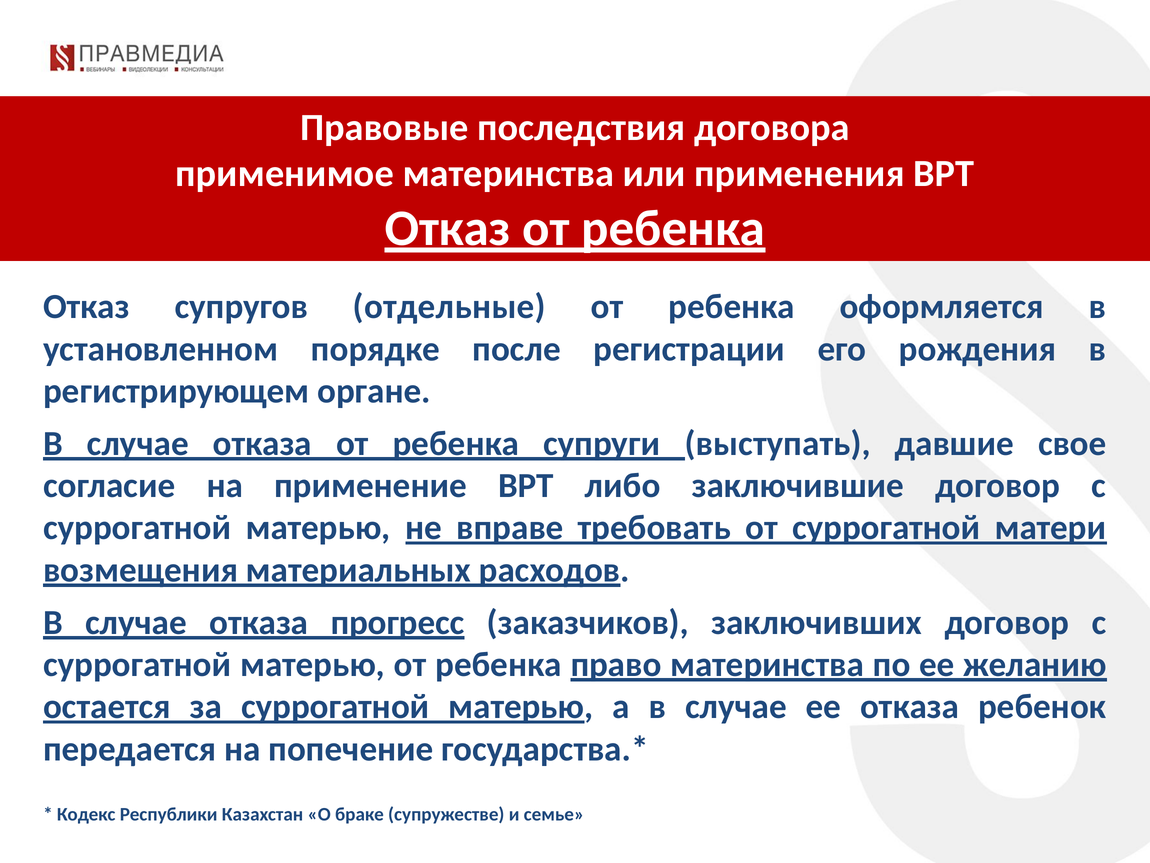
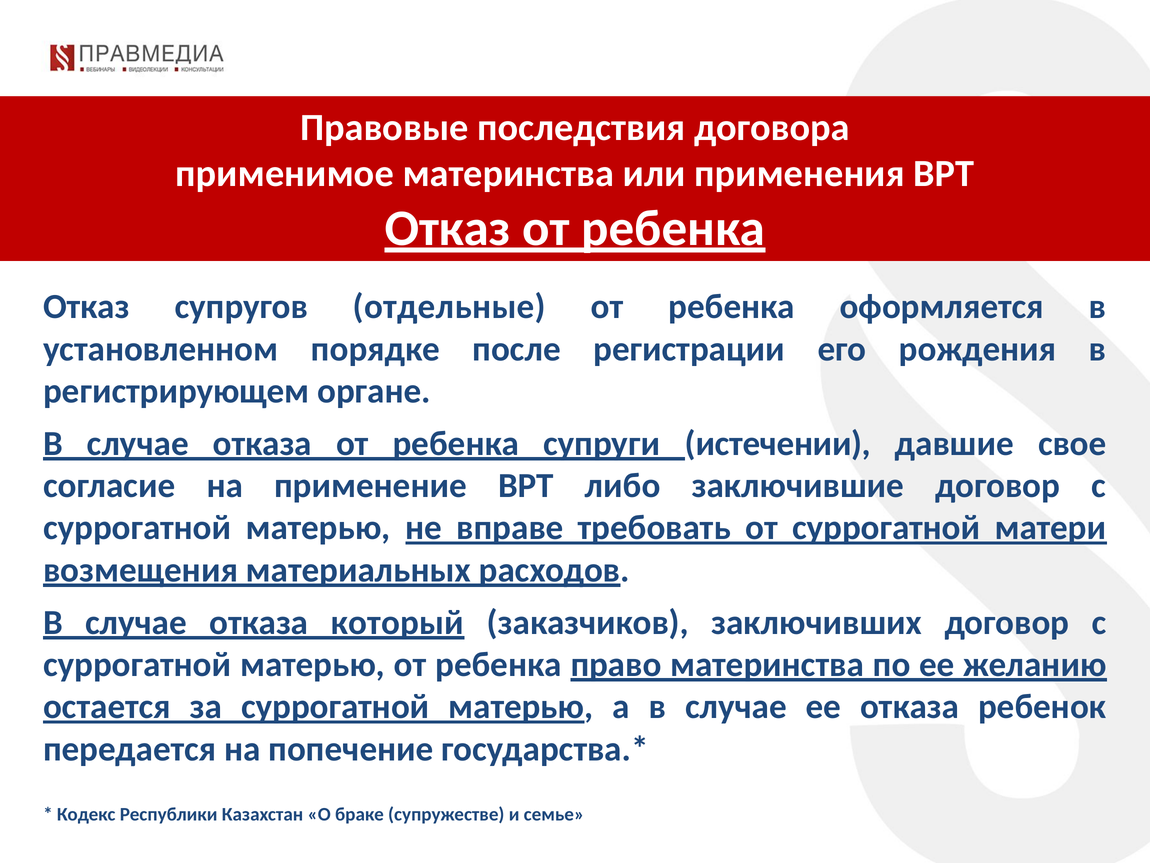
выступать: выступать -> истечении (778, 443)
прогресс: прогресс -> который (397, 622)
